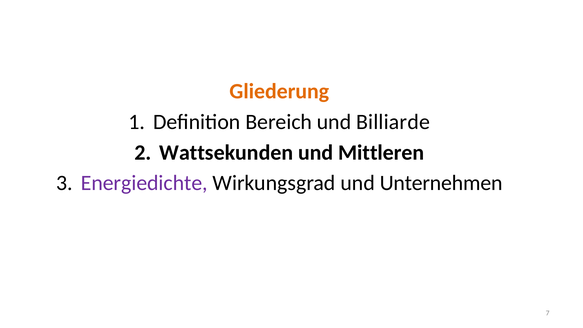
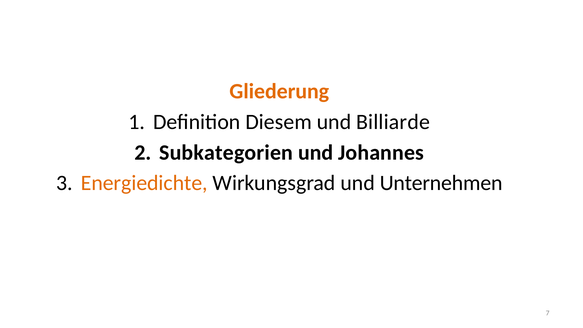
Bereich: Bereich -> Diesem (279, 122)
Wattsekunden: Wattsekunden -> Subkategorien (226, 152)
Mittleren: Mittleren -> Johannes (381, 152)
Energiedichte colour: purple -> orange (144, 183)
